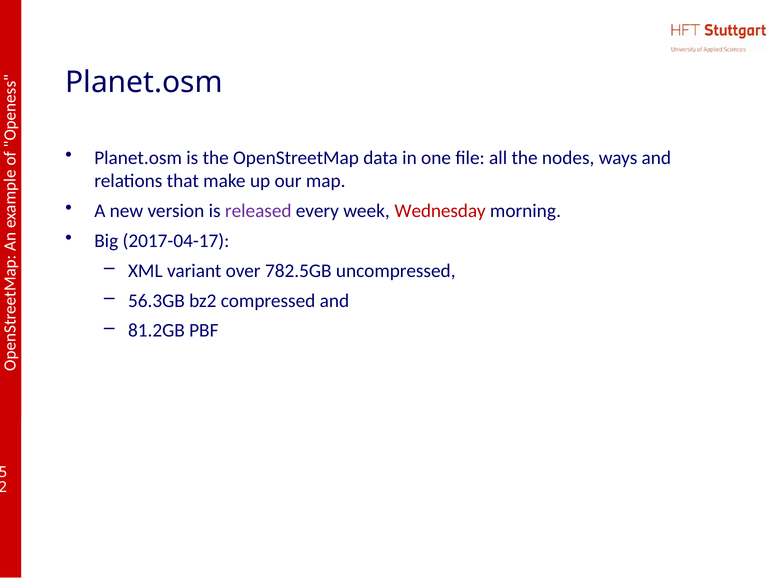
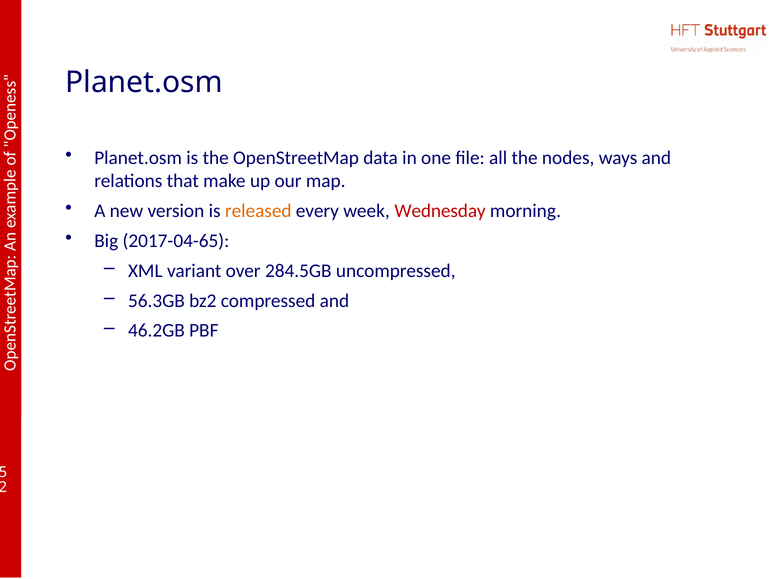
released colour: purple -> orange (258, 211)
2017-04-17: 2017-04-17 -> 2017-04-65 (176, 241)
782.5GB: 782.5GB -> 284.5GB (298, 271)
81.2GB: 81.2GB -> 46.2GB (156, 331)
